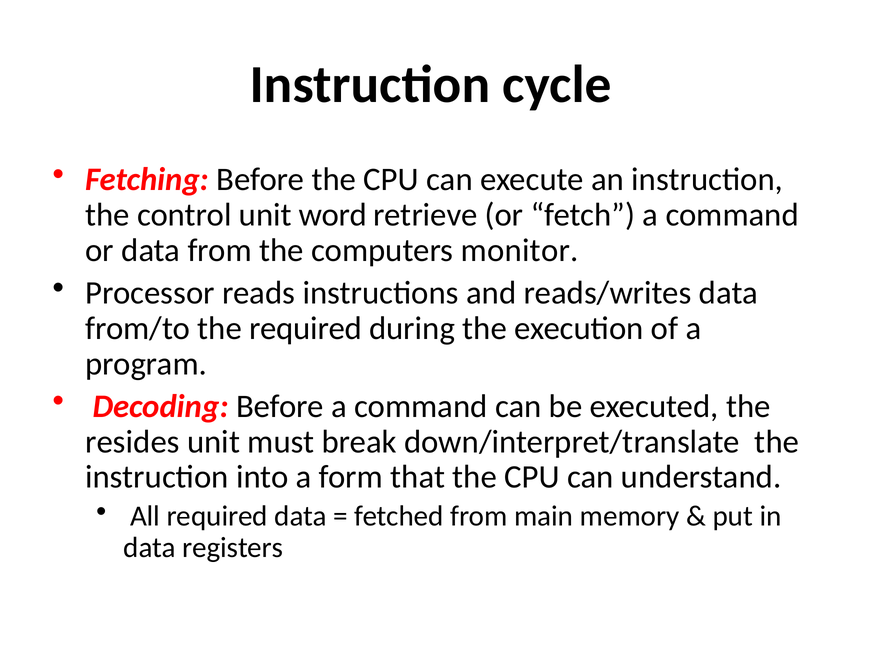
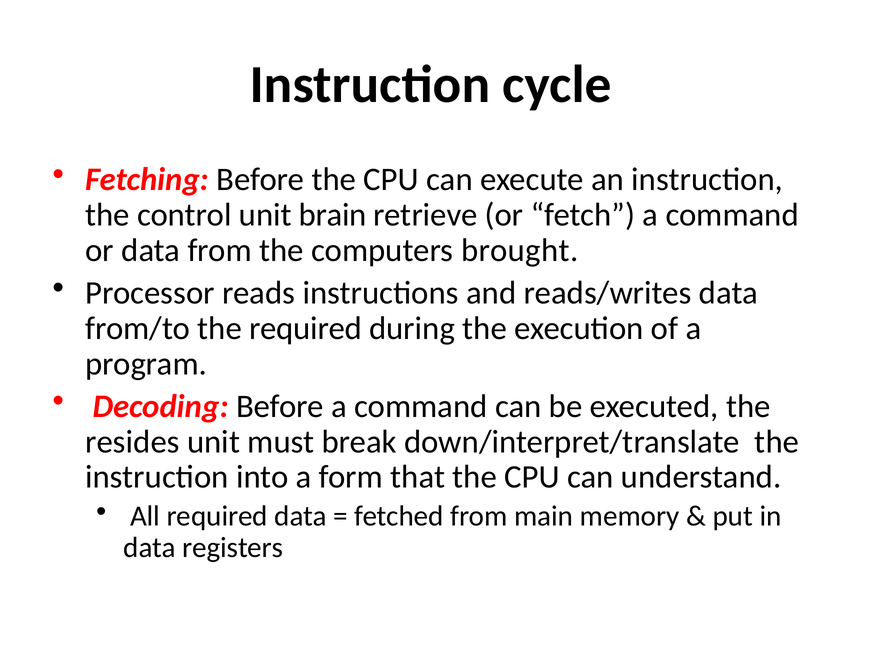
word: word -> brain (333, 215)
monitor: monitor -> brought (520, 250)
